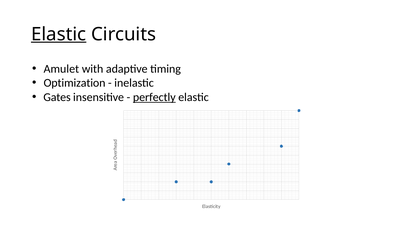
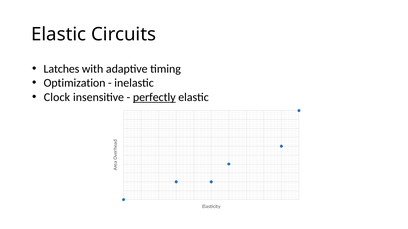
Elastic underline: present -> none (59, 34)
Amulet: Amulet -> Latches (61, 69)
Gates: Gates -> Clock (57, 97)
